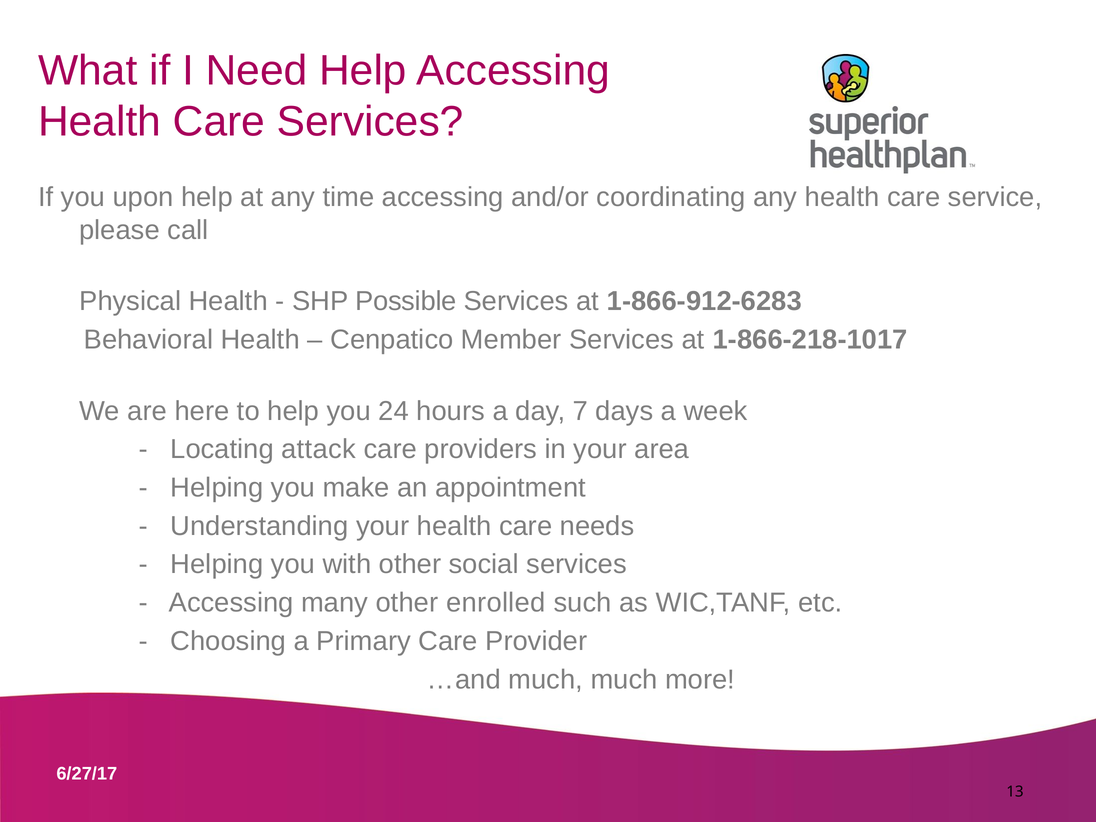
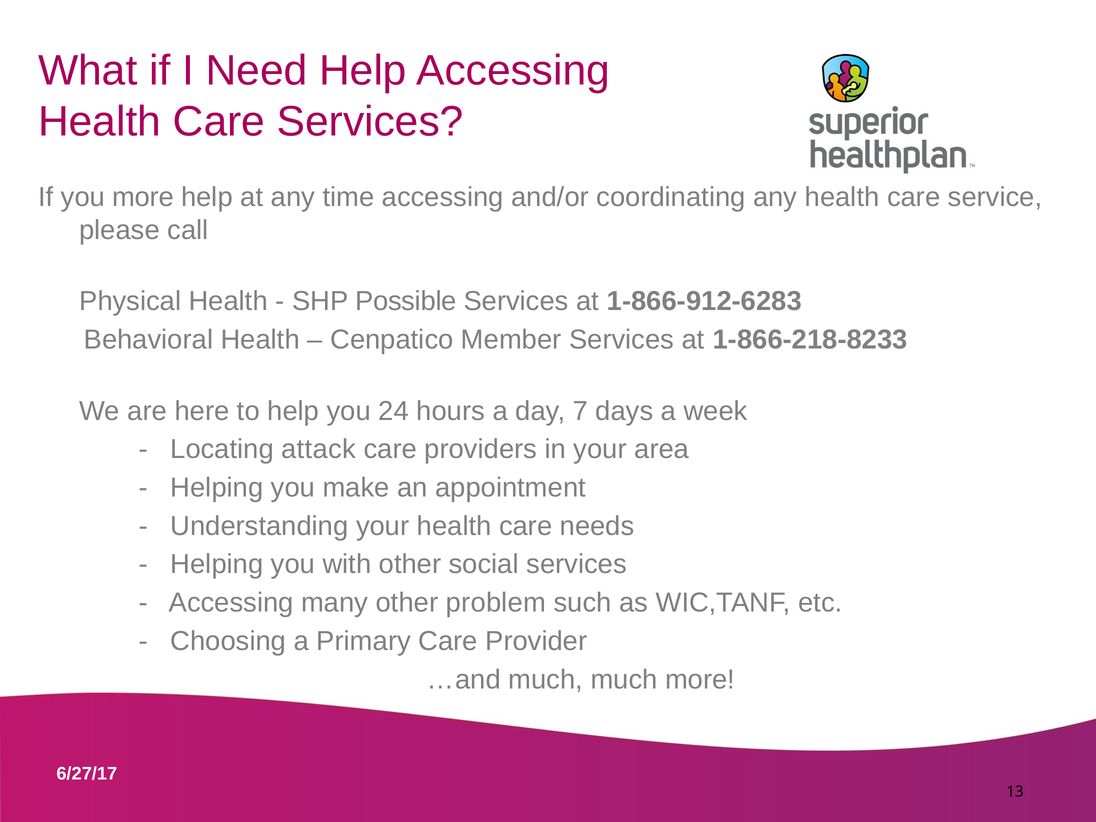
you upon: upon -> more (143, 197)
1-866-218-1017: 1-866-218-1017 -> 1-866-218-8233 (810, 340)
enrolled: enrolled -> problem (496, 603)
